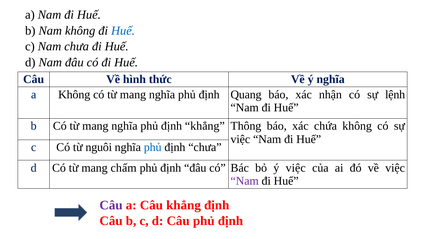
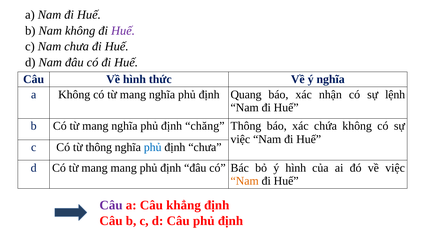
Huế colour: blue -> purple (123, 31)
định khẳng: khẳng -> chăng (205, 126)
từ nguôi: nguôi -> thông (99, 147)
mang chấm: chấm -> mang (124, 168)
ý việc: việc -> hình (296, 168)
Nam colour: purple -> orange (245, 181)
